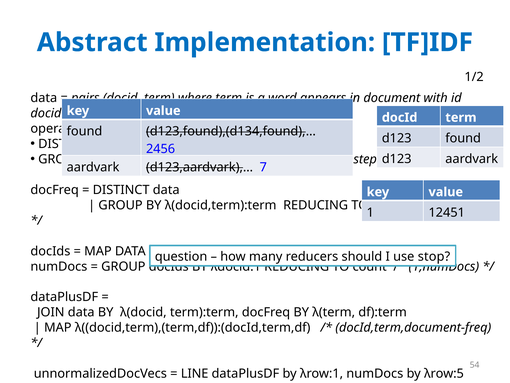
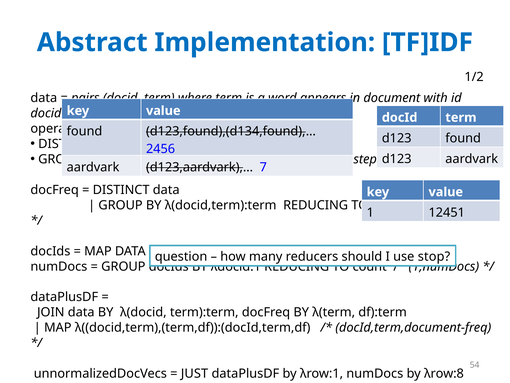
LINE: LINE -> JUST (195, 373)
λrow:5: λrow:5 -> λrow:8 (444, 373)
